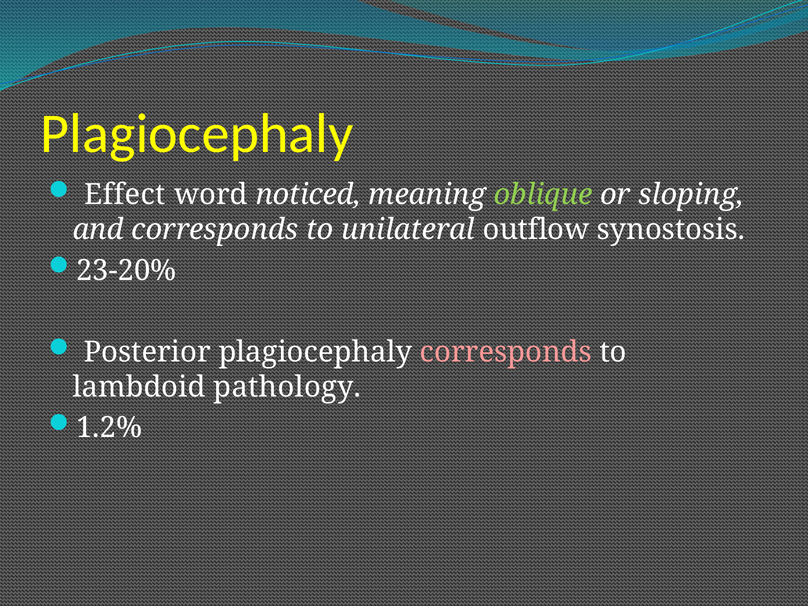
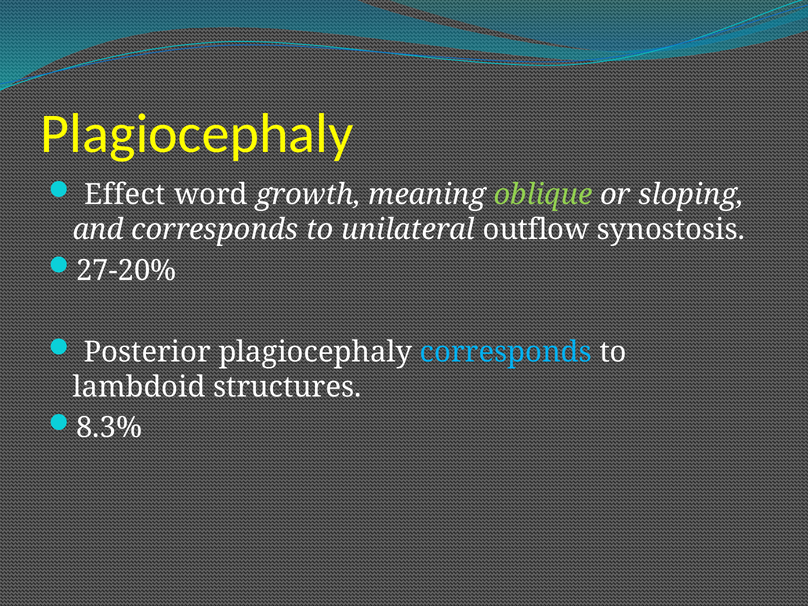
noticed: noticed -> growth (308, 195)
23-20%: 23-20% -> 27-20% (126, 270)
corresponds colour: pink -> light blue (506, 352)
pathology: pathology -> structures (287, 387)
1.2%: 1.2% -> 8.3% (109, 428)
